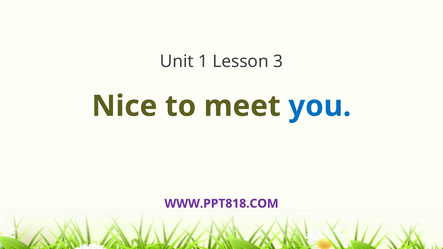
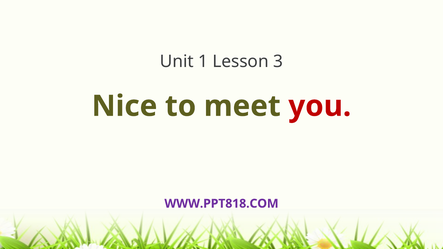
you colour: blue -> red (320, 106)
